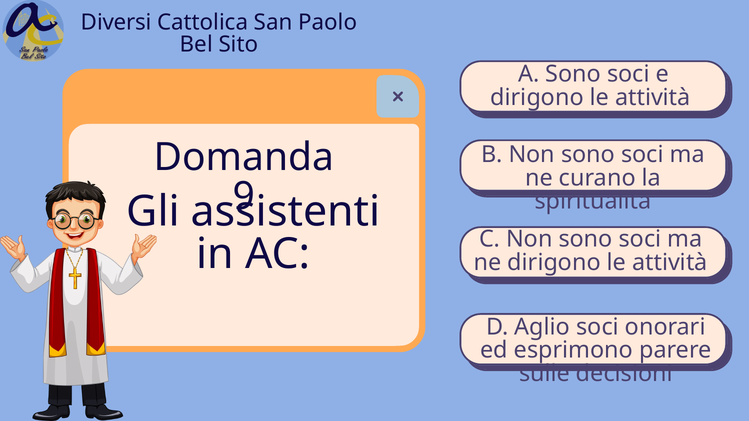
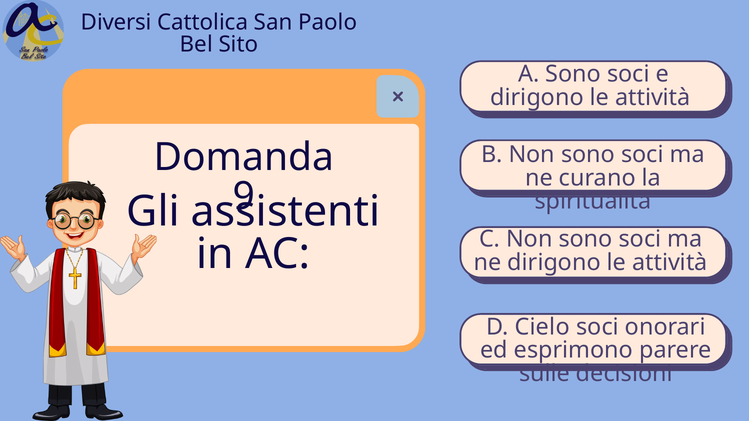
Aglio: Aglio -> Cielo (542, 327)
